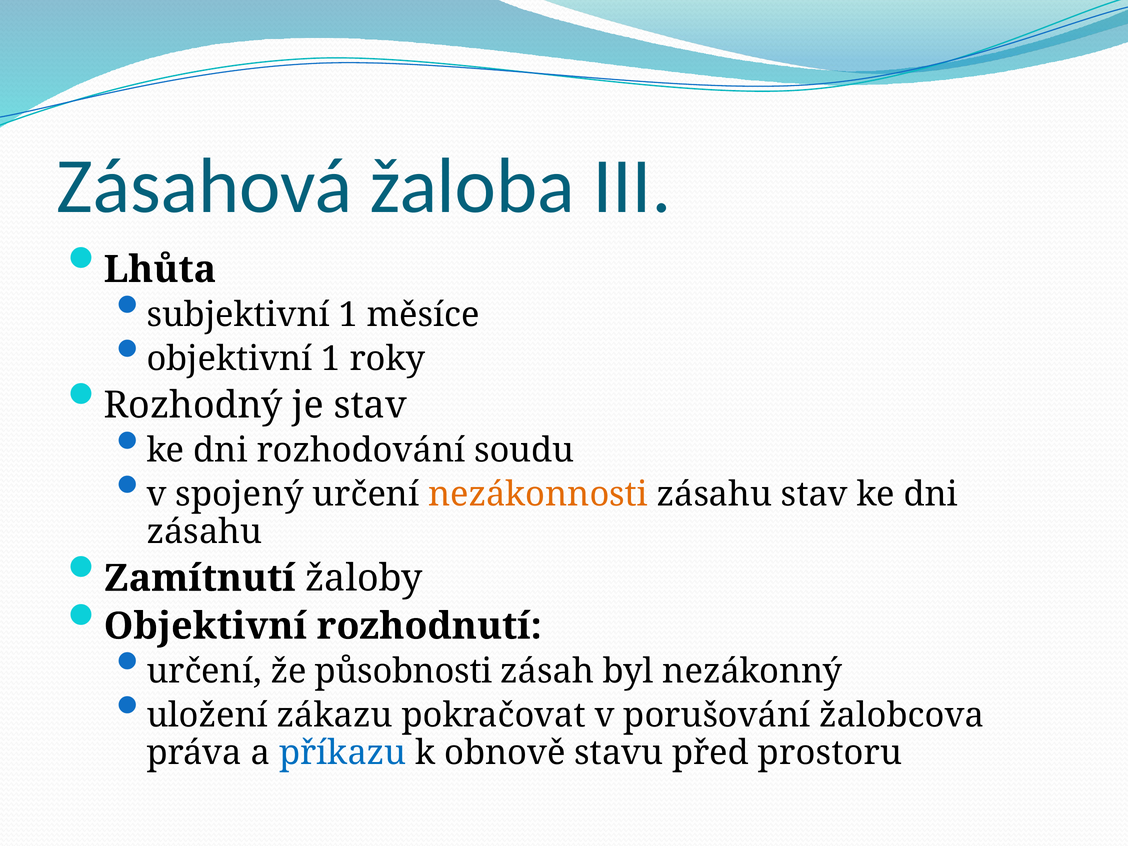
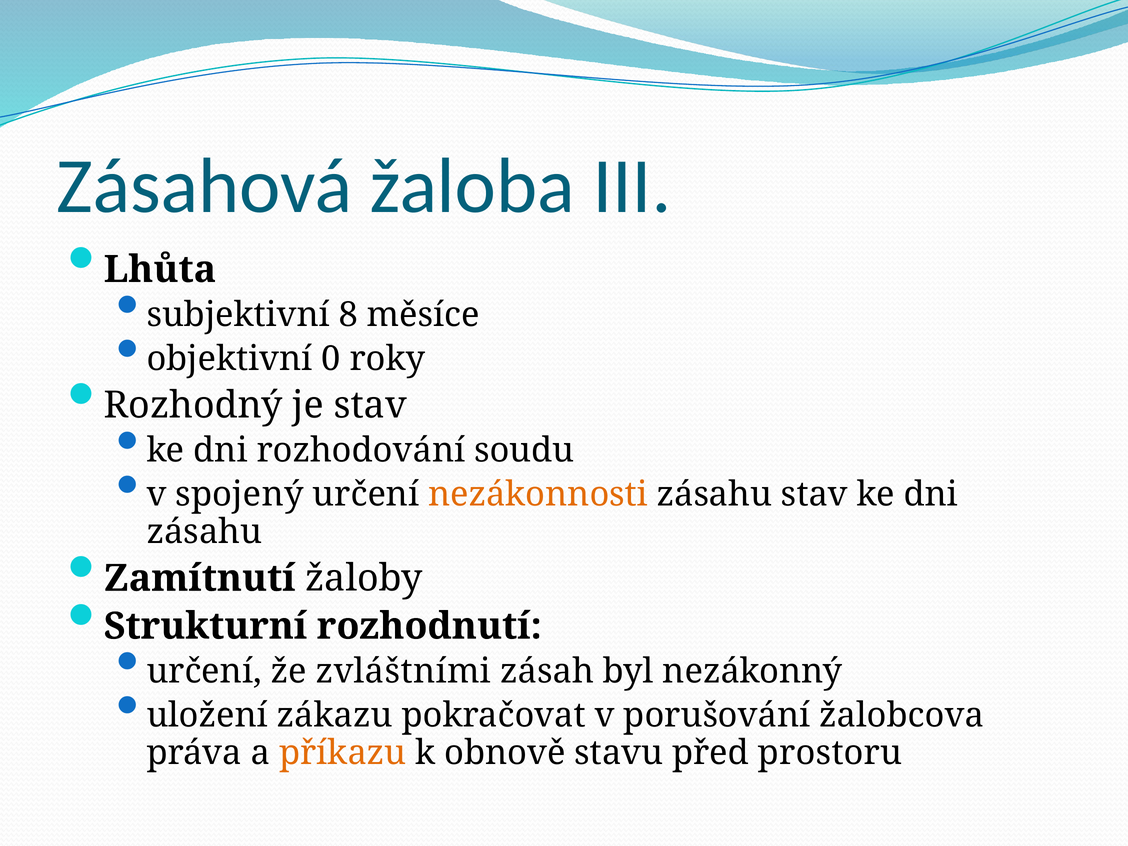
subjektivní 1: 1 -> 8 (349, 315)
objektivní 1: 1 -> 0 (331, 359)
Objektivní: Objektivní -> Strukturní (205, 626)
působnosti: působnosti -> zvláštními (403, 671)
příkazu colour: blue -> orange (343, 753)
